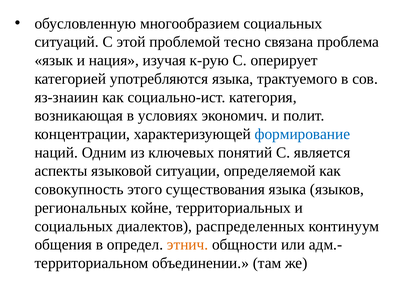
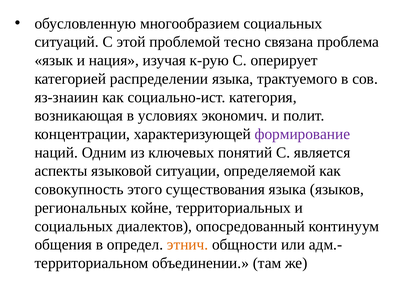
употребляются: употребляются -> распределении (159, 79)
формирование colour: blue -> purple (302, 134)
распределенных: распределенных -> опосредованный (250, 226)
